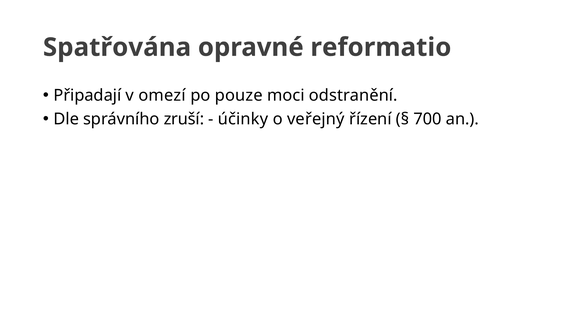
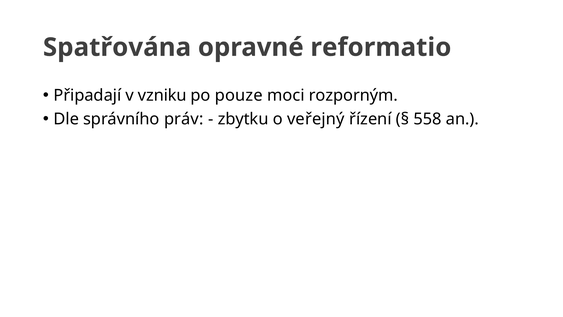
omezí: omezí -> vzniku (162, 95)
odstranění: odstranění -> rozporným (353, 95)
zruší: zruší -> práv (184, 119)
účinky: účinky -> zbytku (243, 119)
700: 700 -> 558 (428, 119)
